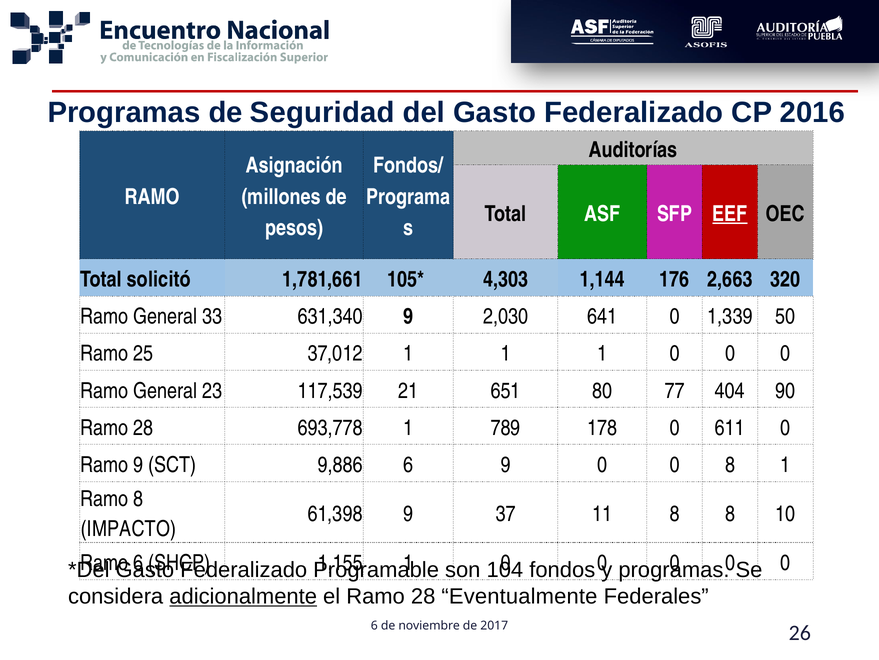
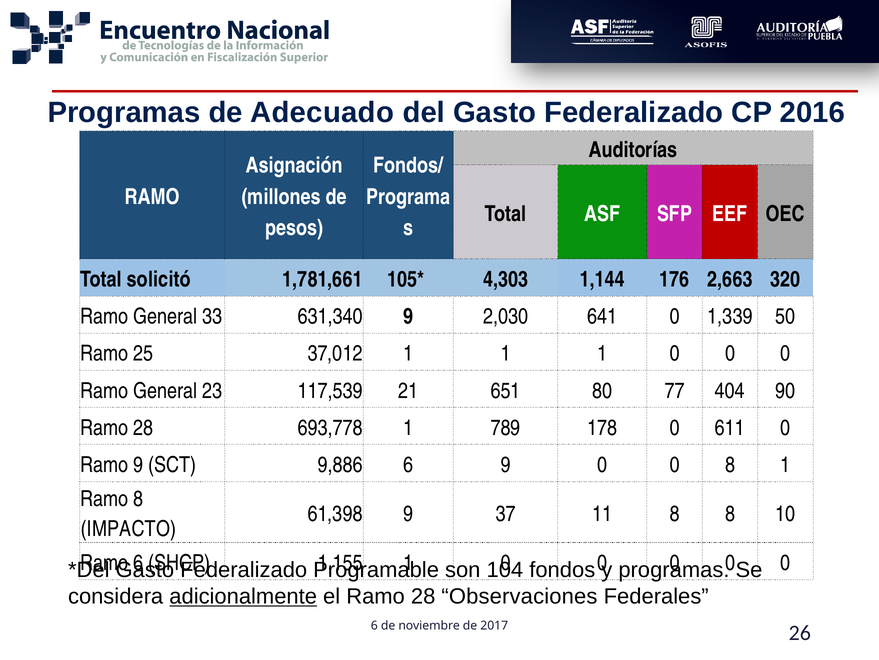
Seguridad: Seguridad -> Adecuado (322, 113)
EEF underline: present -> none (730, 214)
Eventualmente: Eventualmente -> Observaciones (519, 596)
